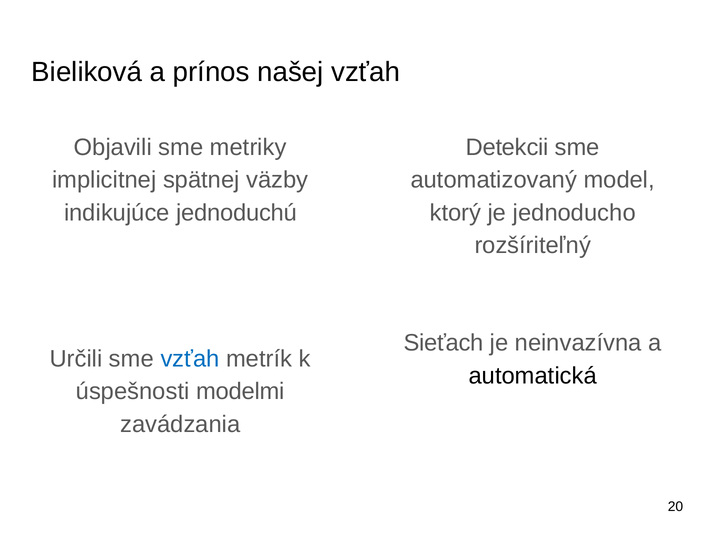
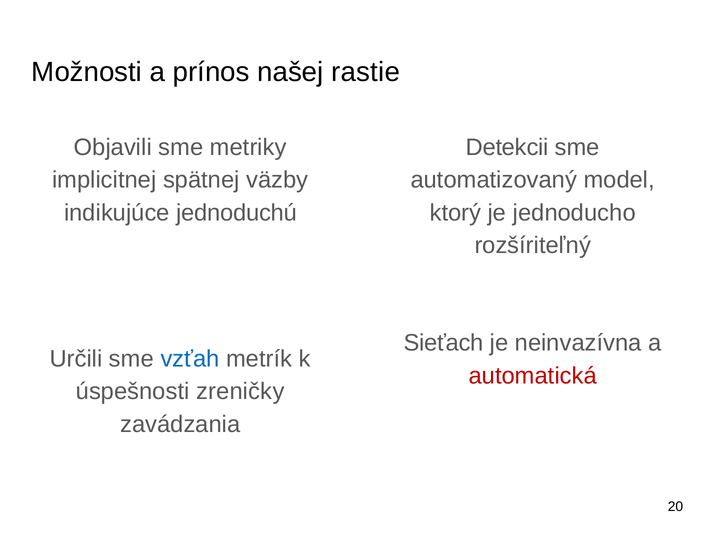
Bieliková: Bieliková -> Možnosti (87, 72)
našej vzťah: vzťah -> rastie (366, 72)
automatická colour: black -> red (533, 376)
modelmi: modelmi -> zreničky (240, 391)
